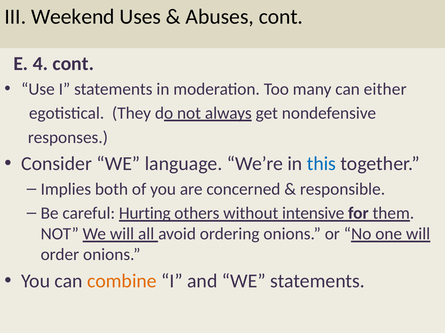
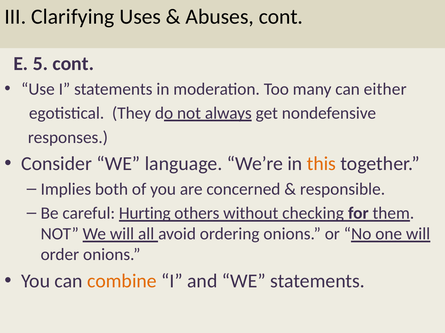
Weekend: Weekend -> Clarifying (73, 17)
4: 4 -> 5 (40, 64)
this colour: blue -> orange (321, 164)
intensive: intensive -> checking (313, 214)
